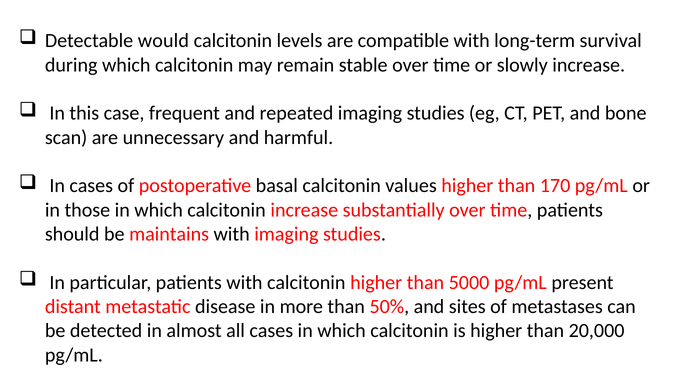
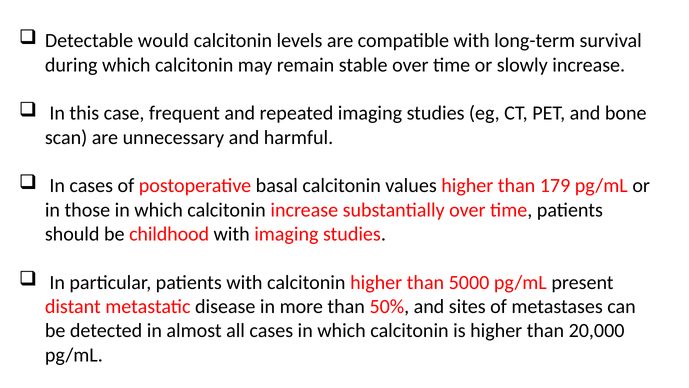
170: 170 -> 179 (555, 186)
maintains: maintains -> childhood (169, 234)
